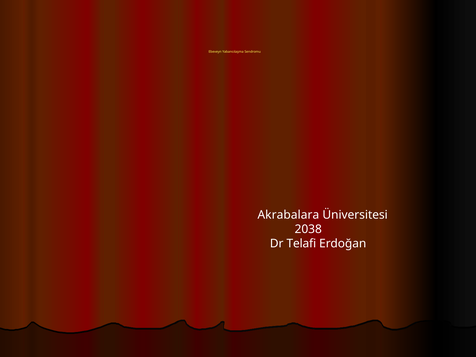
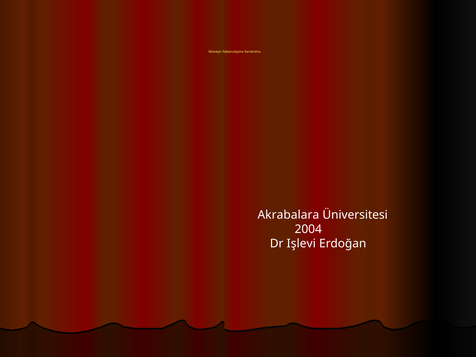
2038: 2038 -> 2004 (308, 229)
Telafi: Telafi -> Işlevi (301, 244)
